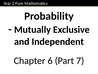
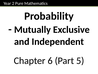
7: 7 -> 5 (80, 60)
